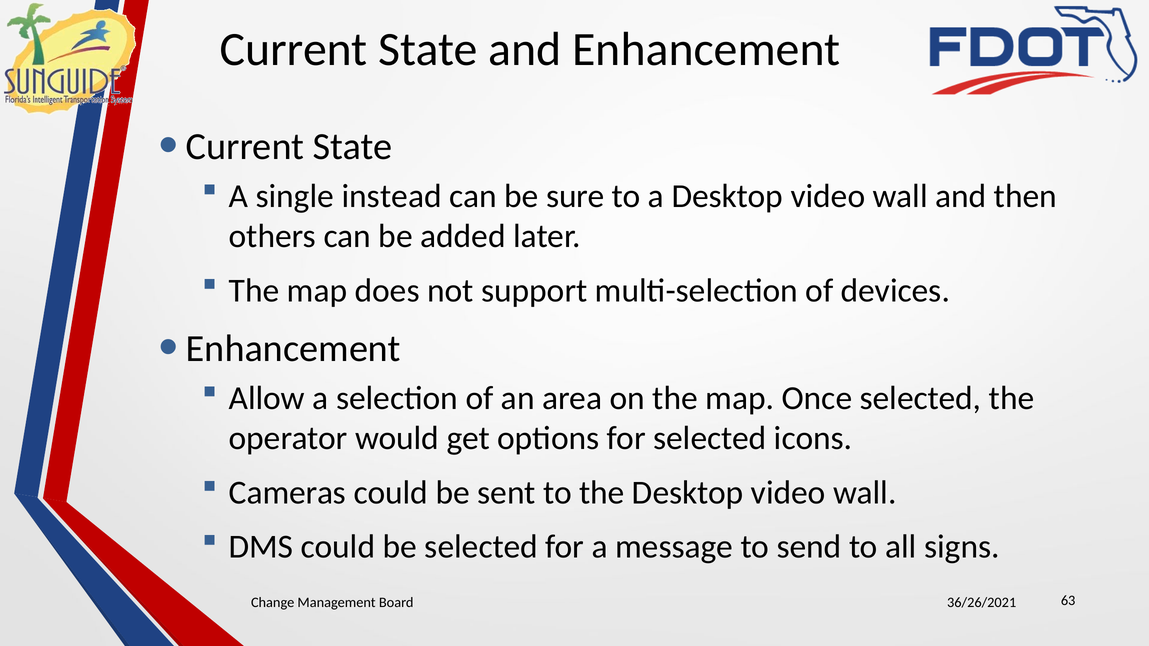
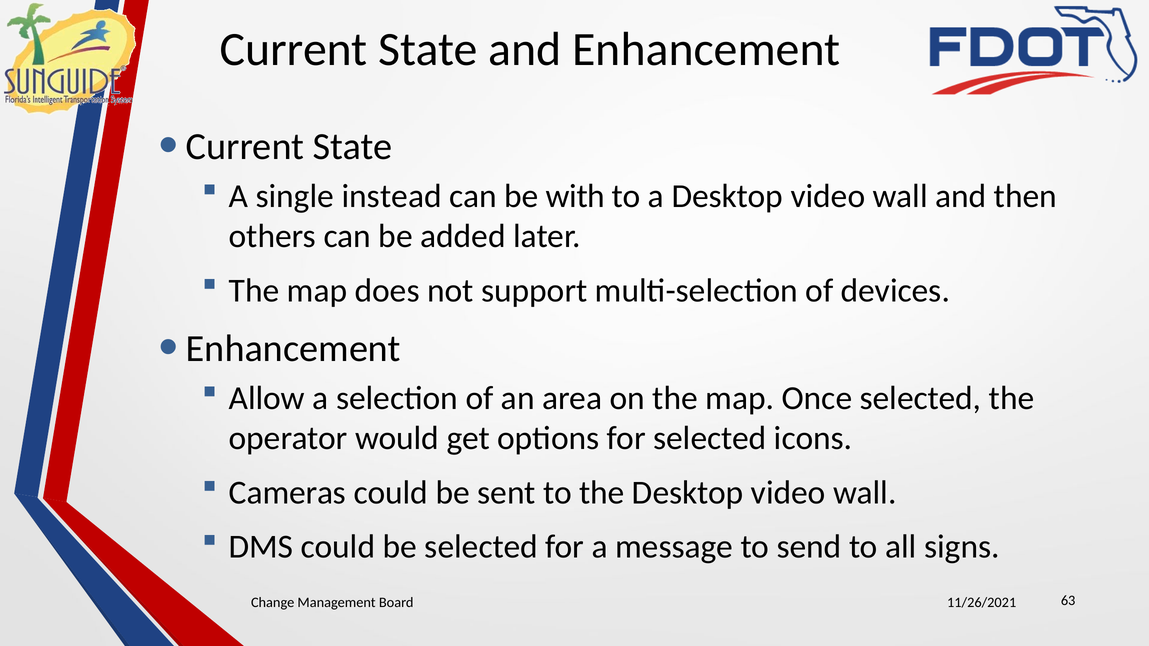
sure: sure -> with (575, 196)
36/26/2021: 36/26/2021 -> 11/26/2021 (982, 603)
